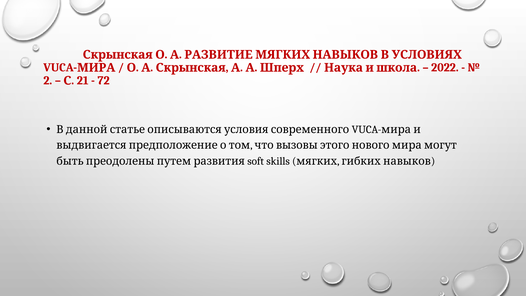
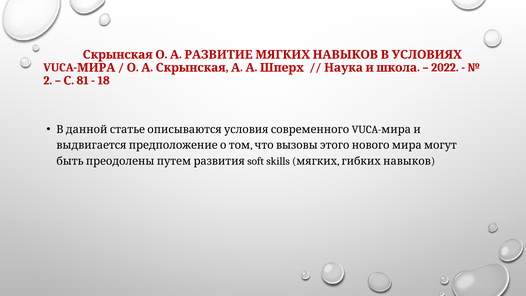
21: 21 -> 81 (83, 81)
72: 72 -> 18 (104, 81)
